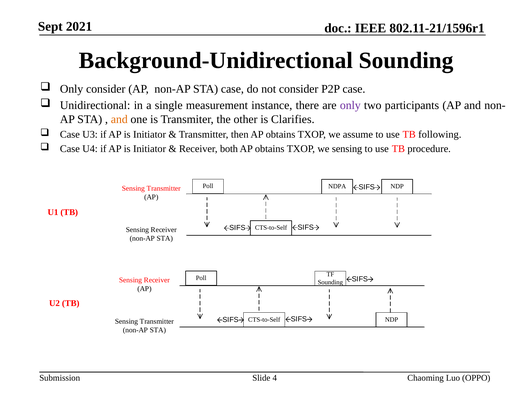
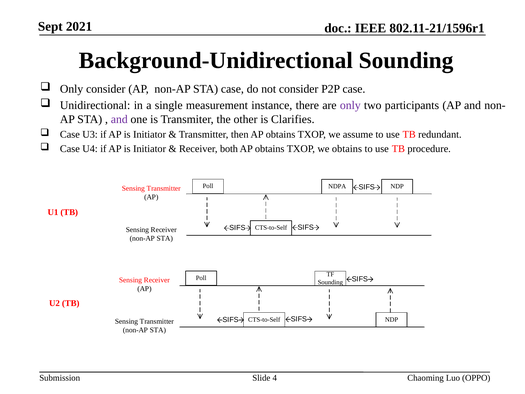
and colour: orange -> purple (119, 119)
following: following -> redundant (440, 134)
we sensing: sensing -> obtains (347, 149)
